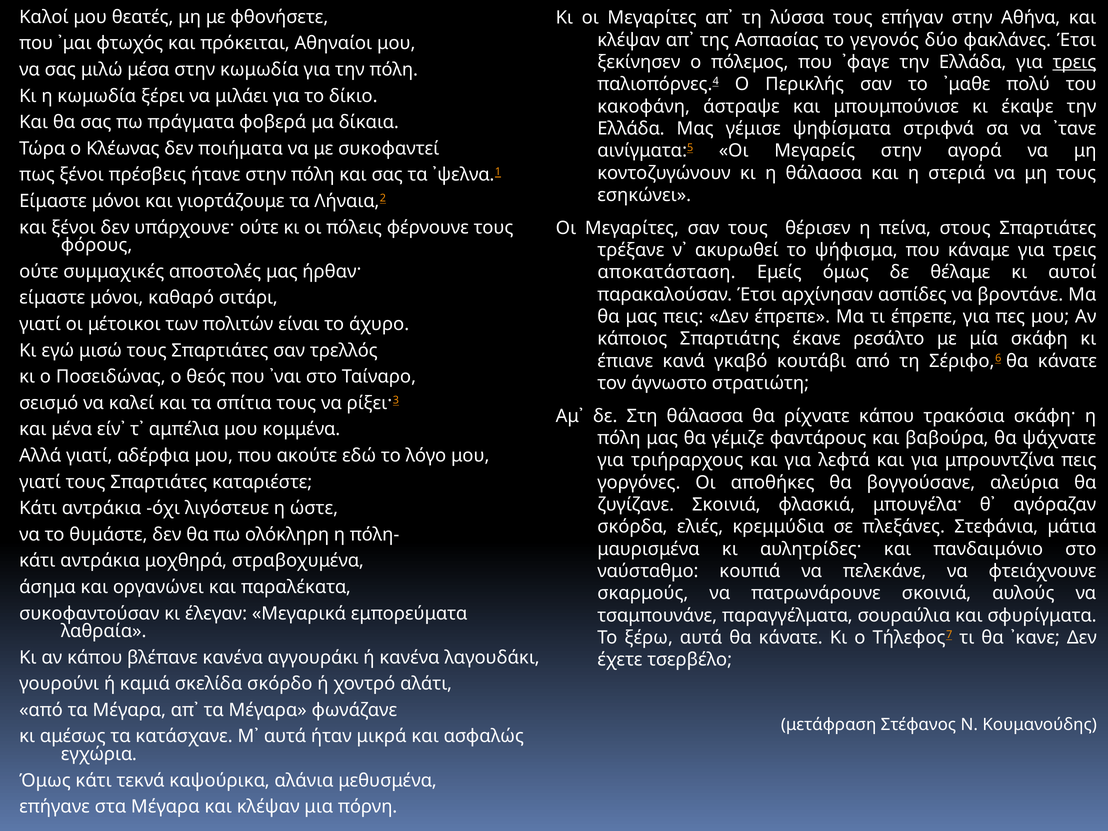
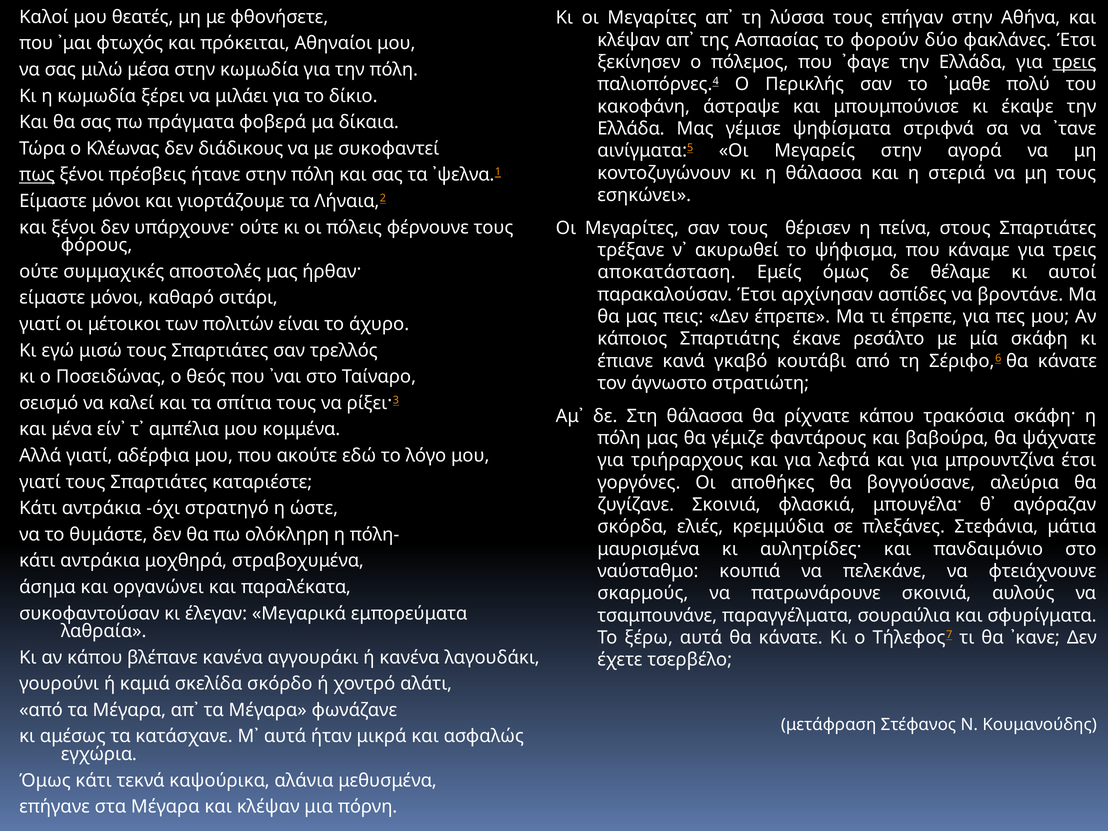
γεγονός: γεγονός -> φορούν (884, 40)
ποιήματα: ποιήματα -> διάδικους (241, 149)
πως underline: none -> present (37, 175)
μπρουντζίνα πεις: πεις -> έτσι (1079, 460)
λιγόστευε: λιγόστευε -> στρατηγό (227, 508)
